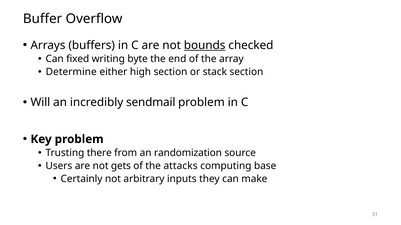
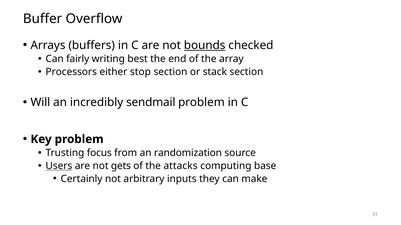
fixed: fixed -> fairly (78, 59)
byte: byte -> best (138, 59)
Determine: Determine -> Processors (71, 72)
high: high -> stop (140, 72)
there: there -> focus (99, 153)
Users underline: none -> present (59, 166)
